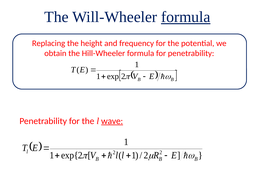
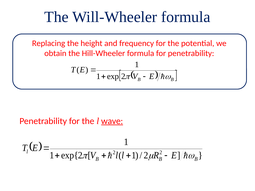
formula underline: present -> none (186, 17)
